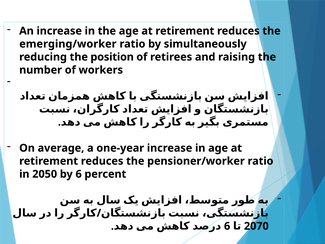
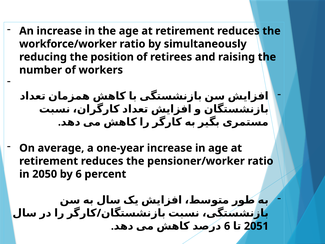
emerging/worker: emerging/worker -> workforce/worker (68, 44)
2070: 2070 -> 2051 (256, 226)
